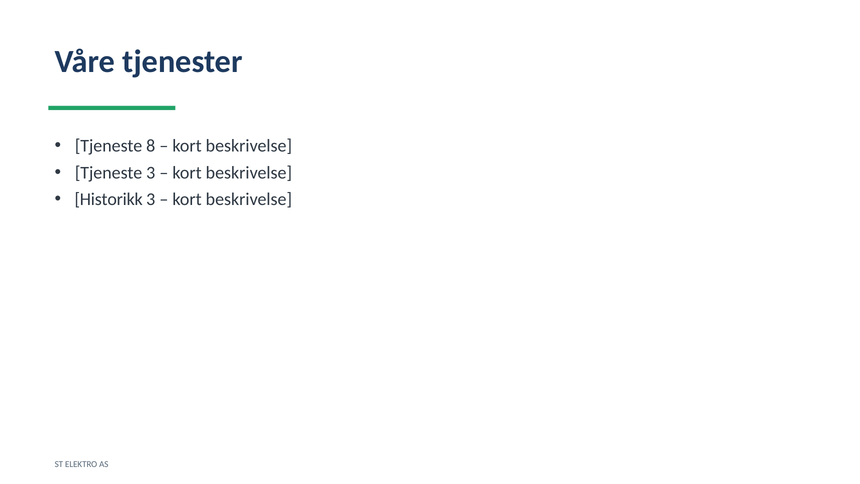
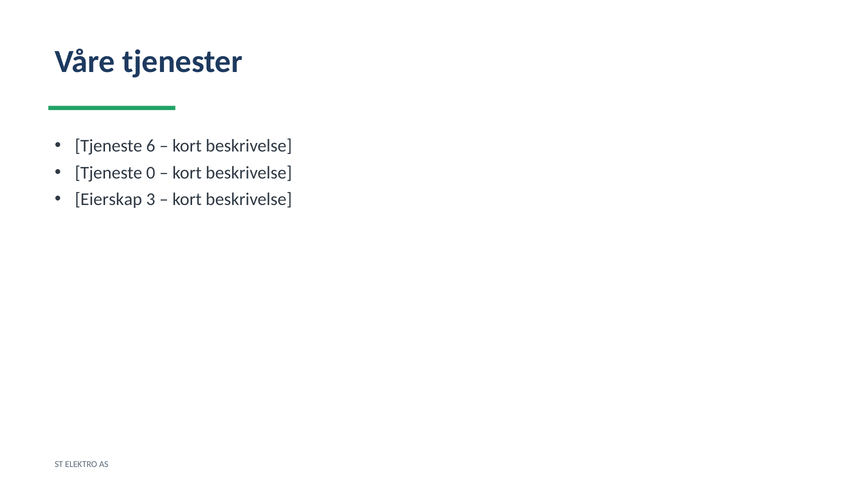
8: 8 -> 6 (151, 146)
Tjeneste 3: 3 -> 0 (151, 173)
Historikk: Historikk -> Eierskap (109, 199)
